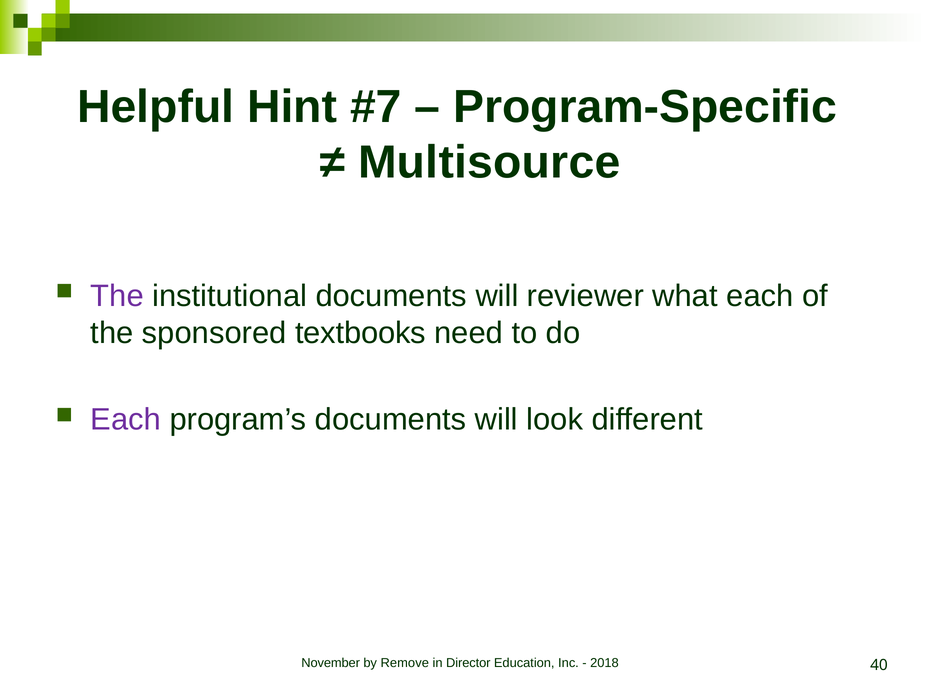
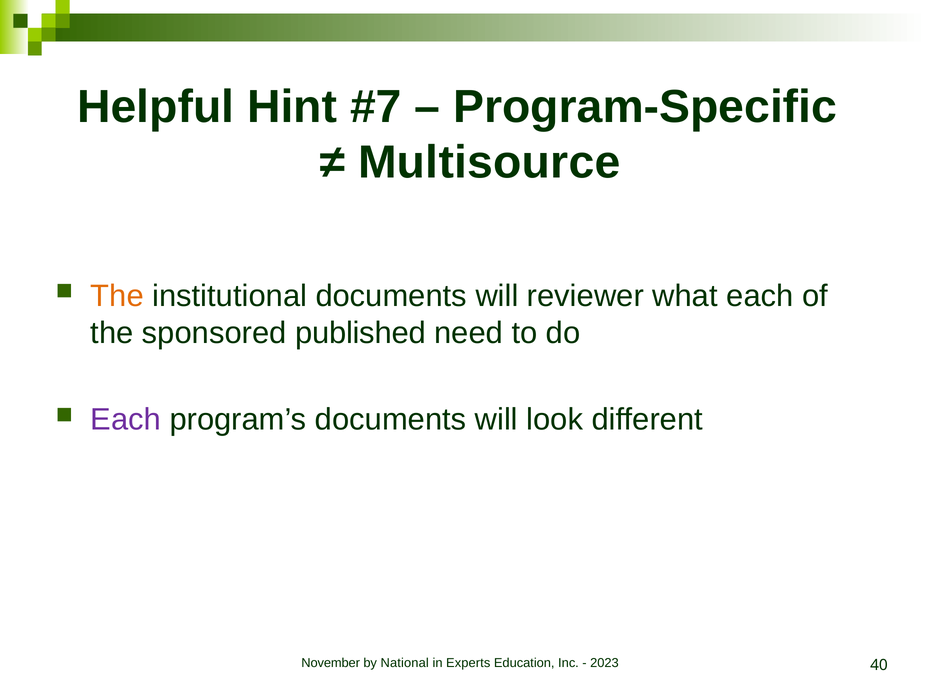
The colour: purple -> orange (117, 296)
textbooks: textbooks -> published (360, 333)
Remove: Remove -> National (405, 663)
Director: Director -> Experts (468, 663)
2018: 2018 -> 2023 (605, 663)
